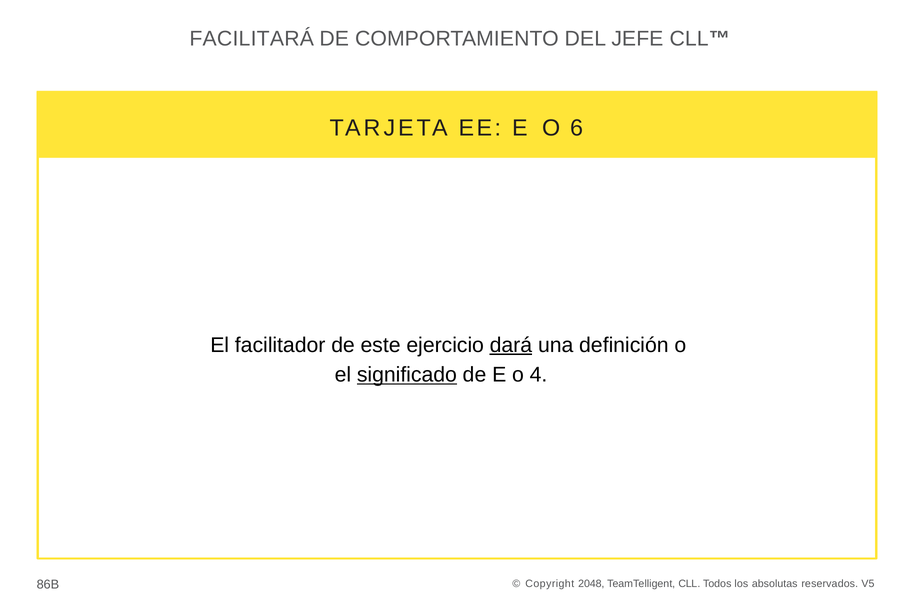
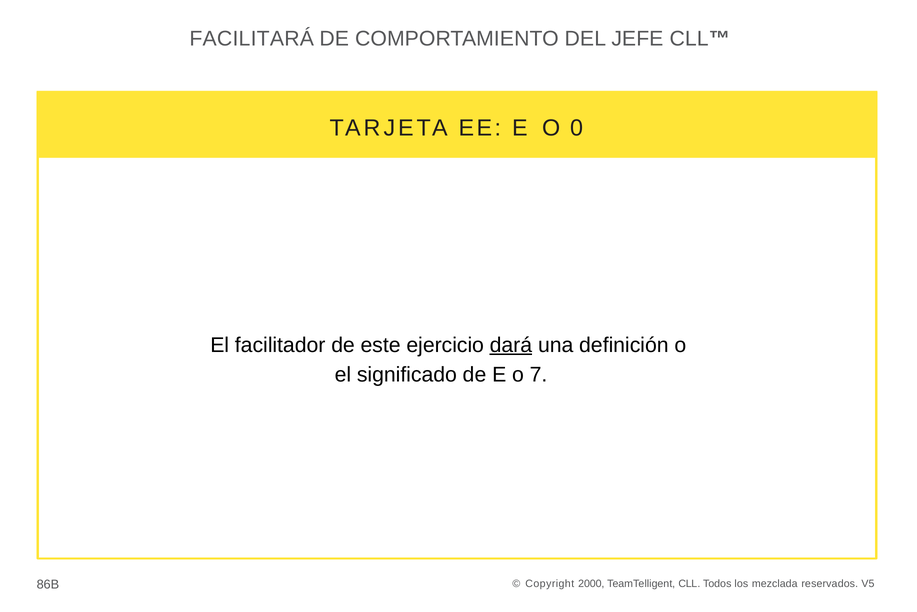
6: 6 -> 0 (577, 128)
significado underline: present -> none (407, 374)
4: 4 -> 7 (539, 374)
2048: 2048 -> 2000 (591, 583)
absolutas: absolutas -> mezclada (775, 583)
